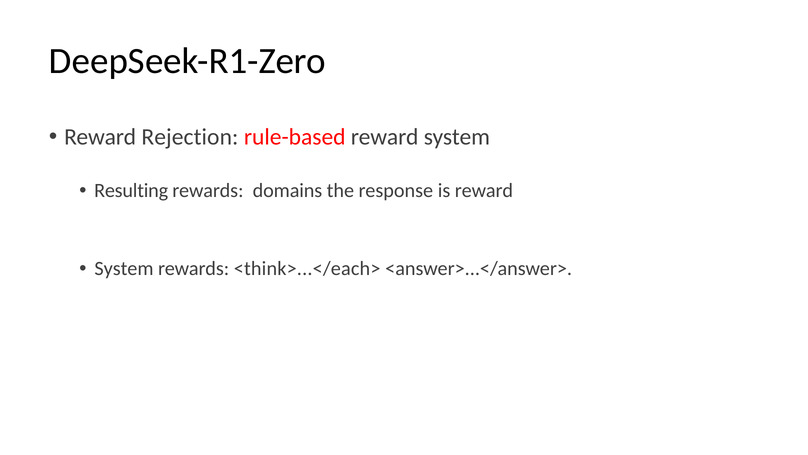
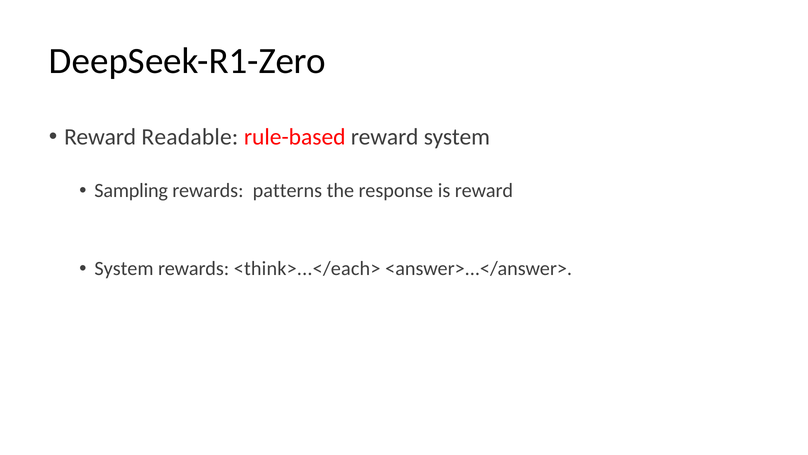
Rejection: Rejection -> Readable (190, 137)
Resulting: Resulting -> Sampling (131, 190)
domains: domains -> patterns (287, 190)
